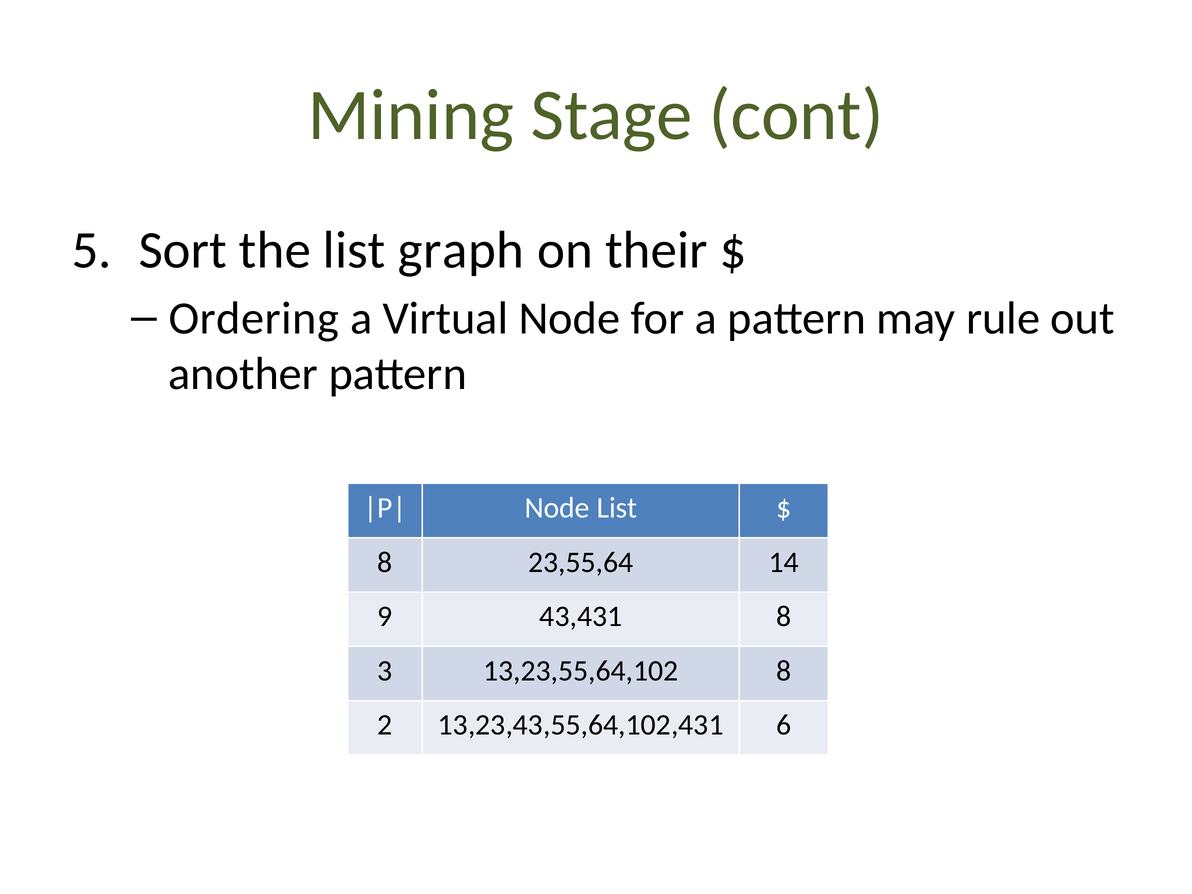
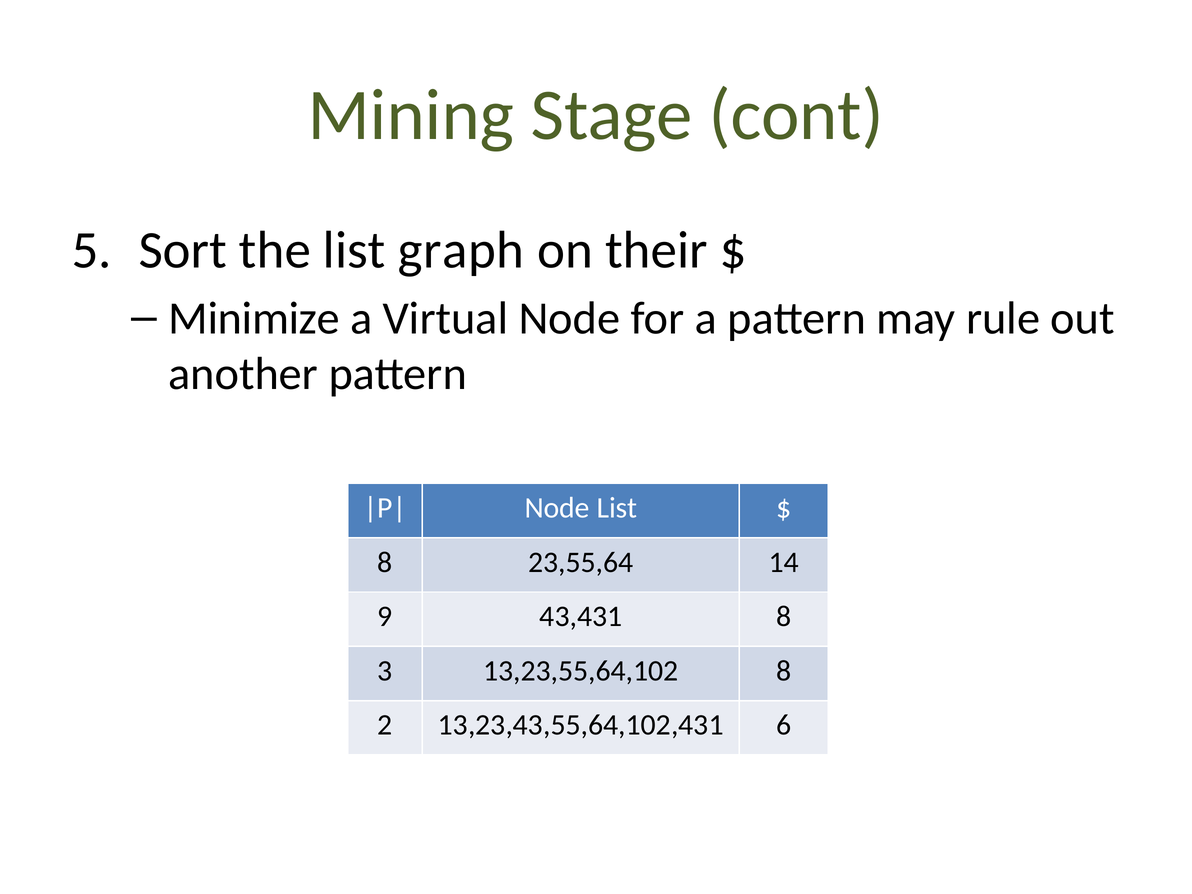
Ordering: Ordering -> Minimize (254, 319)
